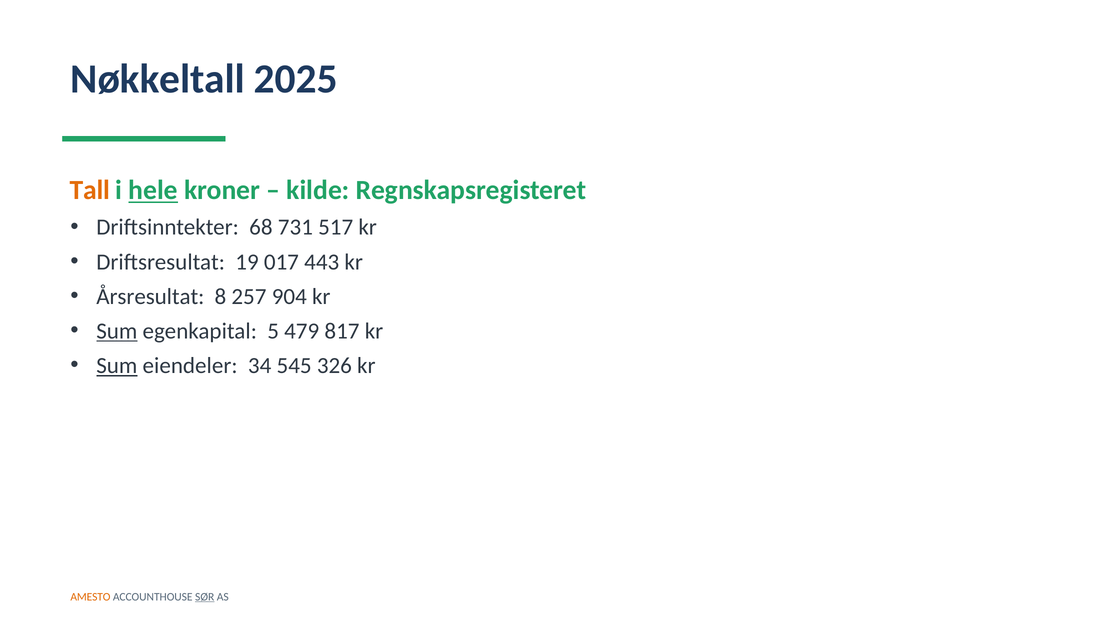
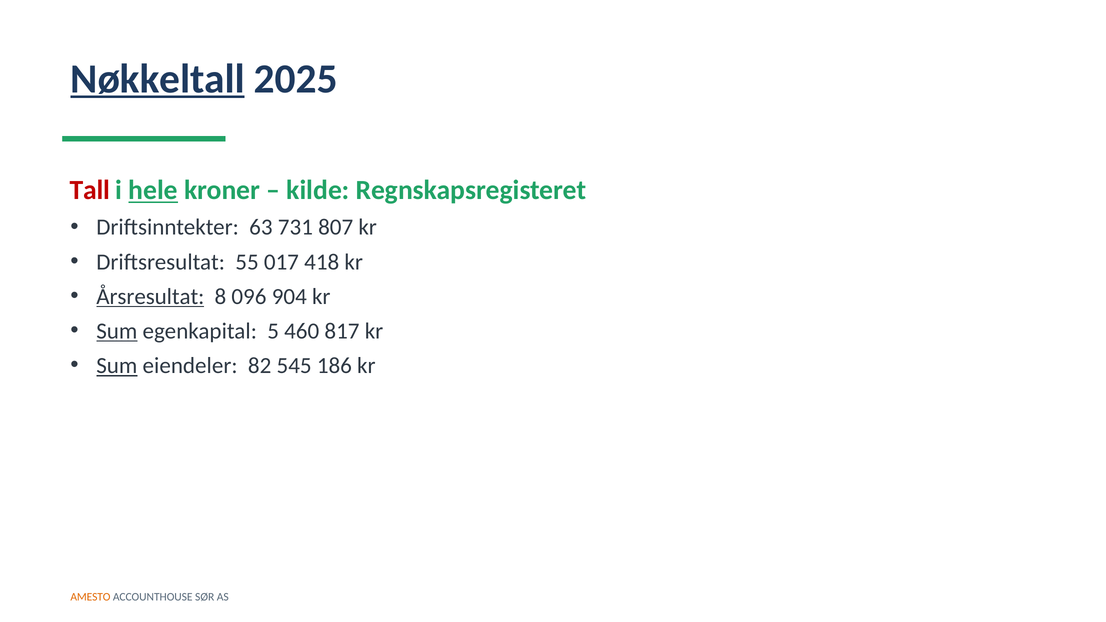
Nøkkeltall underline: none -> present (158, 79)
Tall colour: orange -> red (90, 190)
68: 68 -> 63 (261, 227)
517: 517 -> 807 (336, 227)
19: 19 -> 55 (247, 262)
443: 443 -> 418 (322, 262)
Årsresultat underline: none -> present (150, 297)
257: 257 -> 096 (249, 297)
479: 479 -> 460 (302, 331)
34: 34 -> 82 (260, 366)
326: 326 -> 186 (334, 366)
SØR underline: present -> none (205, 597)
